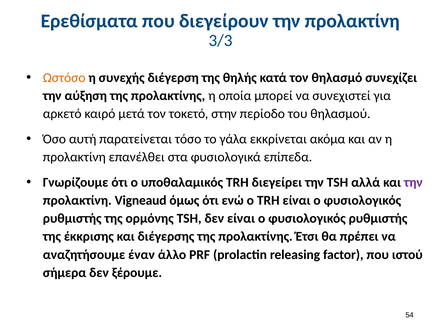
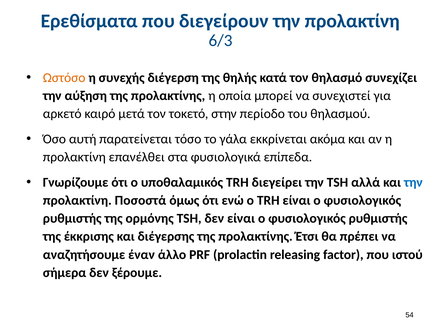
3/3: 3/3 -> 6/3 (221, 40)
την colour: purple -> blue (413, 182)
Vigneaud: Vigneaud -> Ποσοστά (140, 200)
